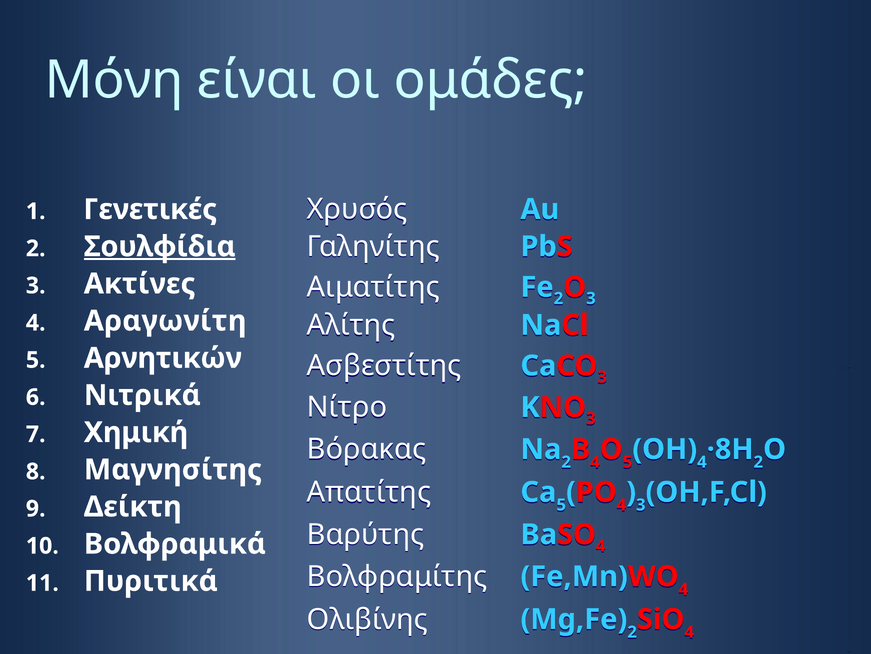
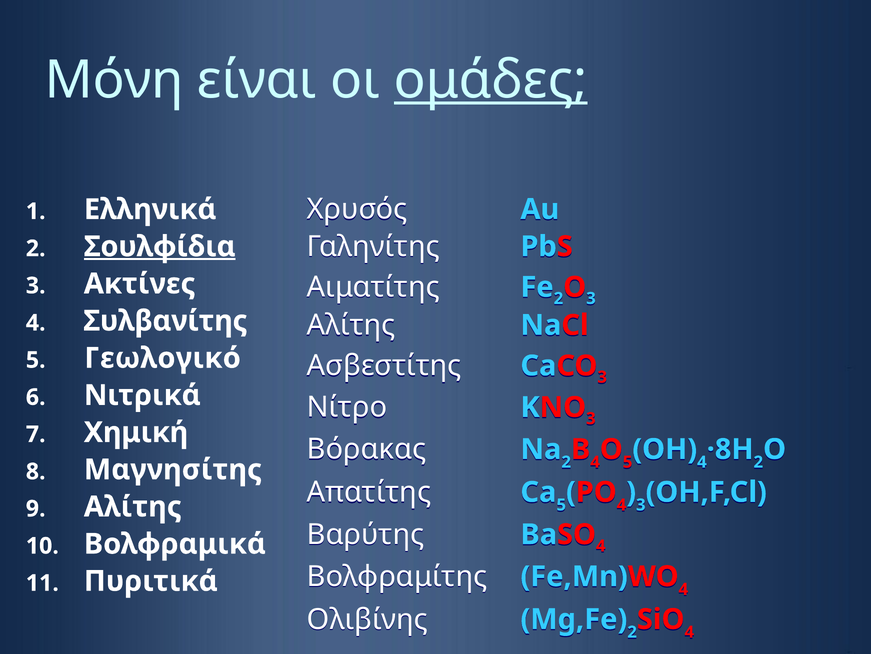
ομάδες underline: none -> present (491, 80)
Γενετικές: Γενετικές -> Ελληνικά (150, 209)
Αραγωνίτη: Αραγωνίτη -> Συλβανίτης (165, 321)
Αρνητικών: Αρνητικών -> Γεωλογικό (163, 358)
Δείκτη: Δείκτη -> Αλίτης (133, 506)
